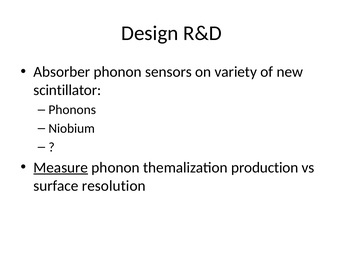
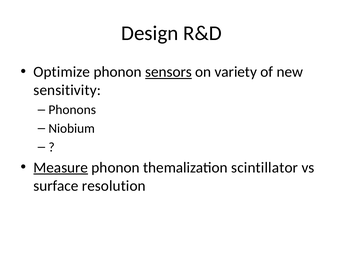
Absorber: Absorber -> Optimize (62, 72)
sensors underline: none -> present (168, 72)
scintillator: scintillator -> sensitivity (67, 90)
production: production -> scintillator (265, 168)
